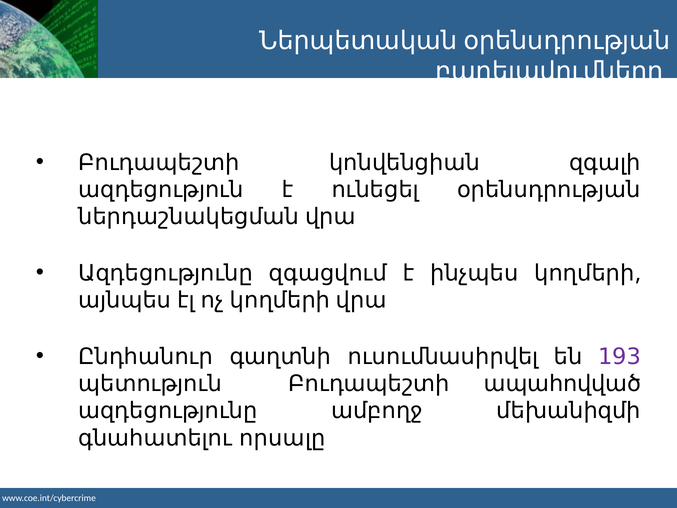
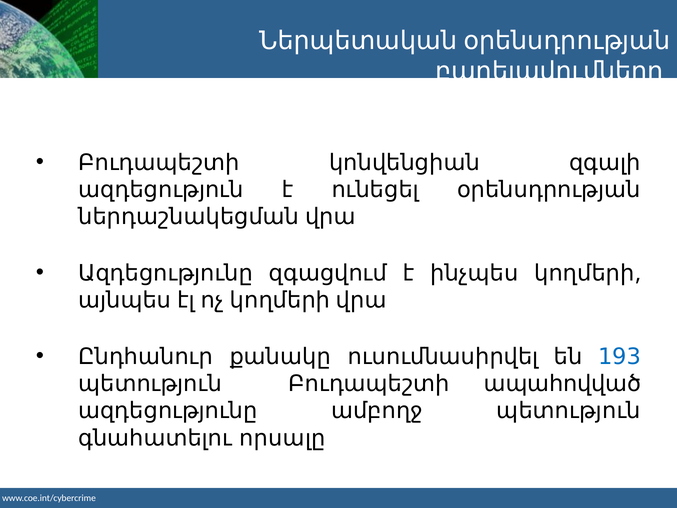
գաղտնի: գաղտնի -> քանակը (280, 357)
193 colour: purple -> blue (620, 357)
ամբողջ մեխանիզմի: մեխանիզմի -> պետություն (569, 411)
